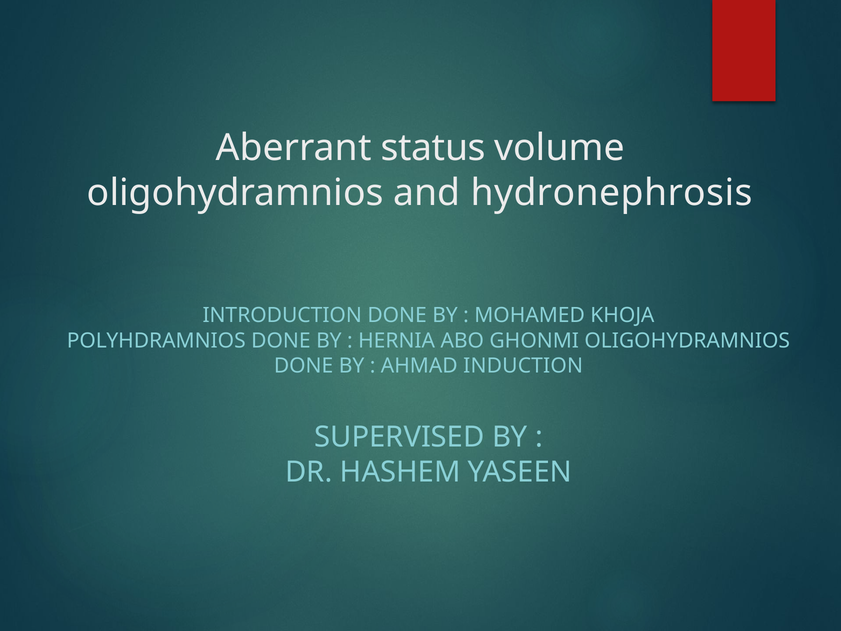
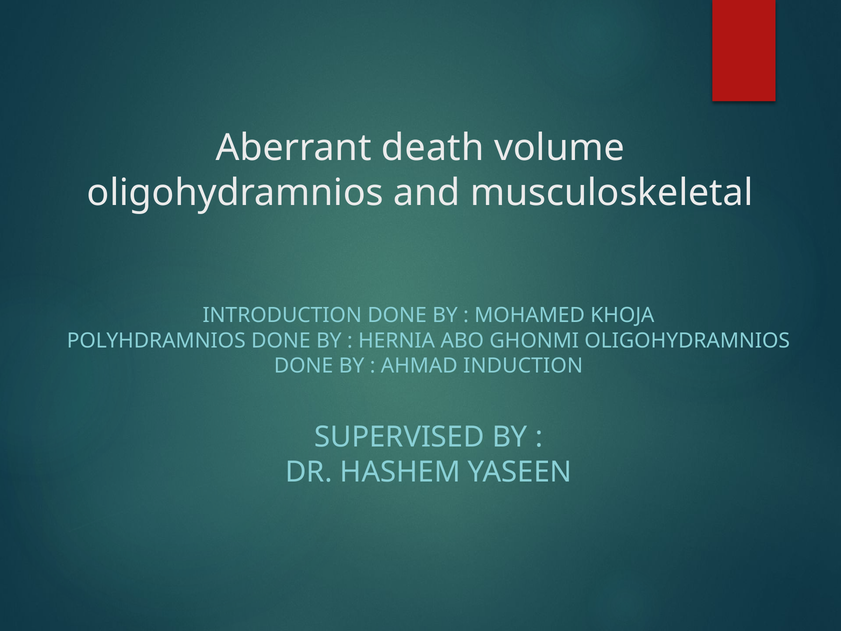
status: status -> death (433, 148)
hydronephrosis: hydronephrosis -> musculoskeletal (612, 193)
